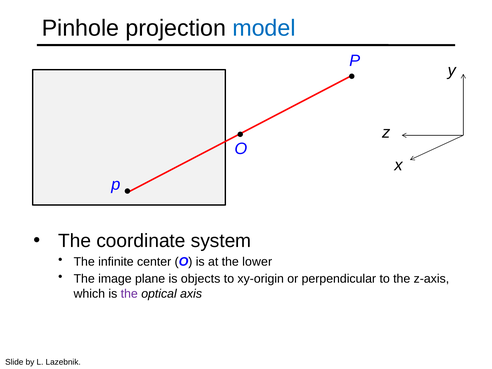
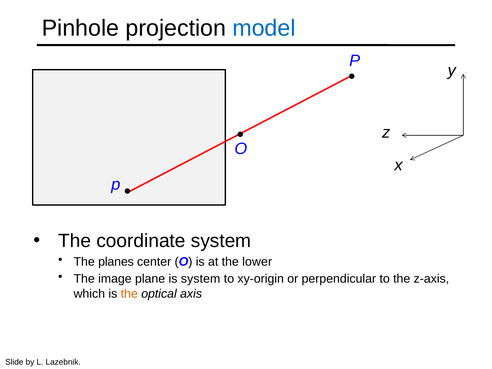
infinite: infinite -> planes (116, 262)
is objects: objects -> system (201, 279)
the colour: purple -> orange (129, 294)
